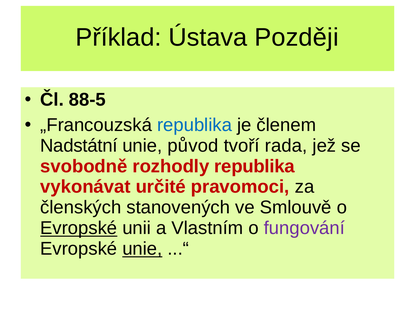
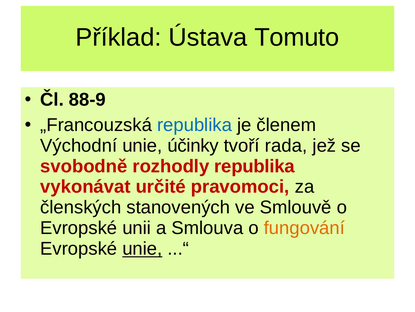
Později: Později -> Tomuto (297, 37)
88-5: 88-5 -> 88-9 (87, 99)
Nadstátní: Nadstátní -> Východní (79, 145)
původ: původ -> účinky (193, 145)
Evropské underline: present -> none (79, 228)
Vlastním: Vlastním -> Smlouva (207, 228)
fungování colour: purple -> orange (304, 228)
